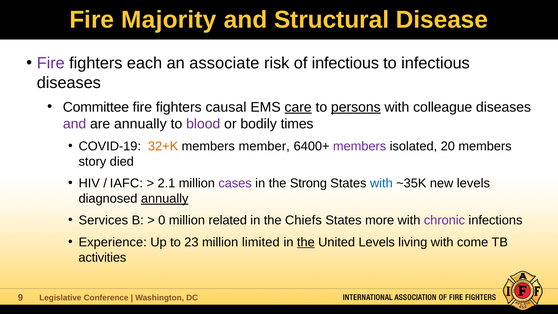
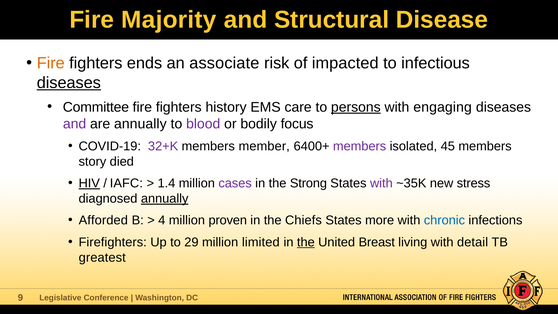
Fire colour: purple -> orange (51, 63)
each: each -> ends (145, 63)
of infectious: infectious -> impacted (345, 63)
diseases underline: none -> present (69, 83)
causal: causal -> history (226, 107)
care underline: present -> none (298, 107)
colleague: colleague -> engaging (443, 107)
times: times -> focus (297, 124)
32+K colour: orange -> purple (163, 146)
20: 20 -> 45 (448, 146)
HIV underline: none -> present (89, 183)
2.1: 2.1 -> 1.4 (166, 183)
with colour: blue -> purple (381, 183)
new levels: levels -> stress (474, 183)
Services: Services -> Afforded (103, 220)
0: 0 -> 4 (162, 220)
related: related -> proven (228, 220)
chronic colour: purple -> blue (444, 220)
Experience: Experience -> Firefighters (113, 242)
23: 23 -> 29 (191, 242)
United Levels: Levels -> Breast (377, 242)
come: come -> detail (473, 242)
activities: activities -> greatest (102, 257)
